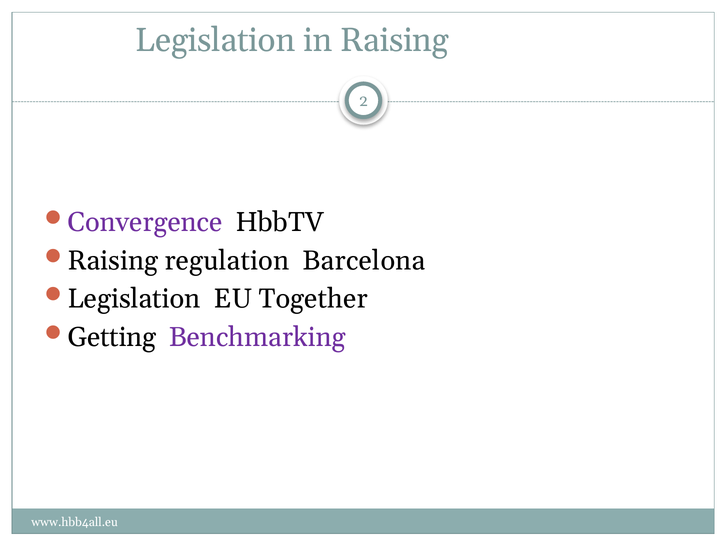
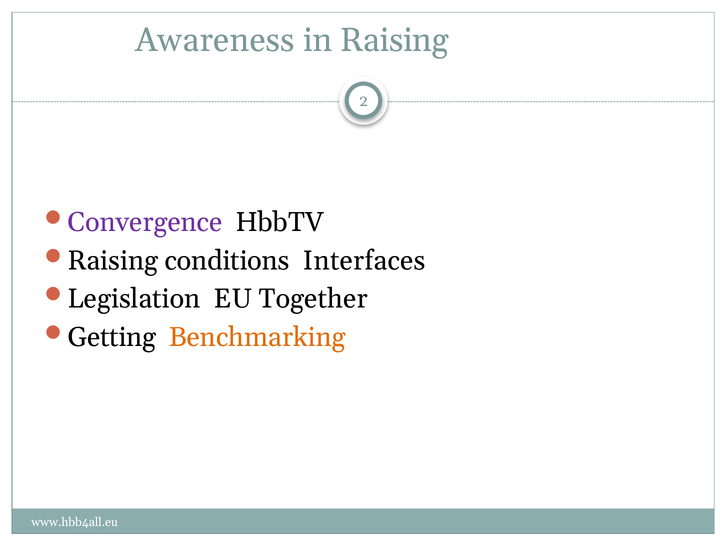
Legislation: Legislation -> Awareness (215, 40)
regulation: regulation -> conditions (227, 260)
Barcelona: Barcelona -> Interfaces (364, 260)
Benchmarking colour: purple -> orange (257, 337)
